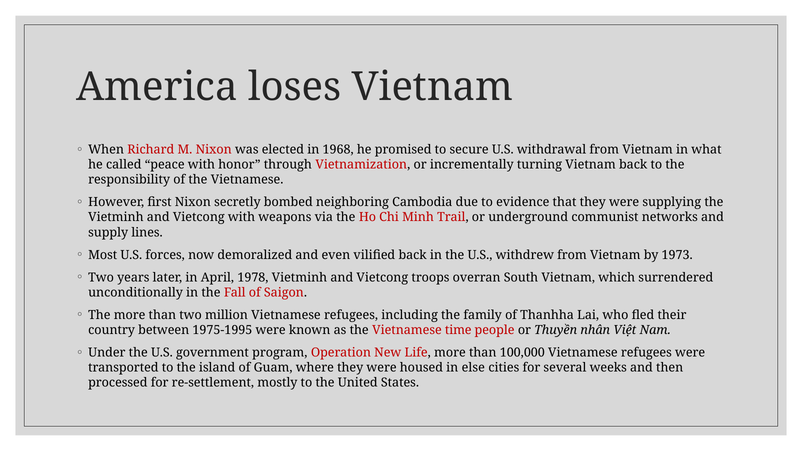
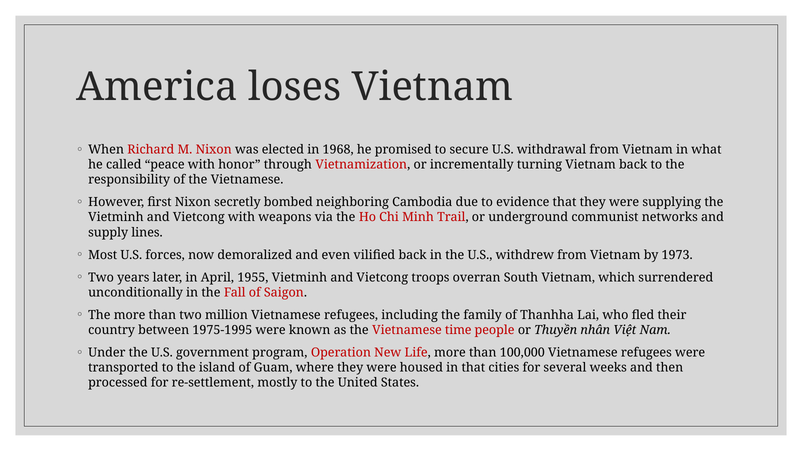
1978: 1978 -> 1955 (253, 278)
in else: else -> that (473, 368)
